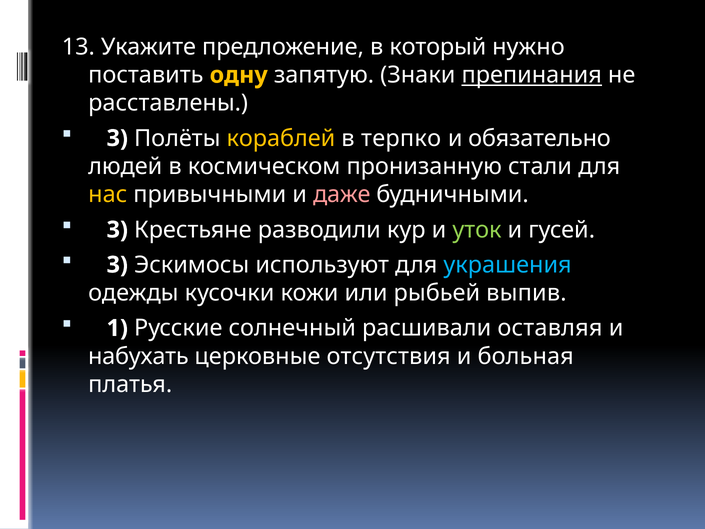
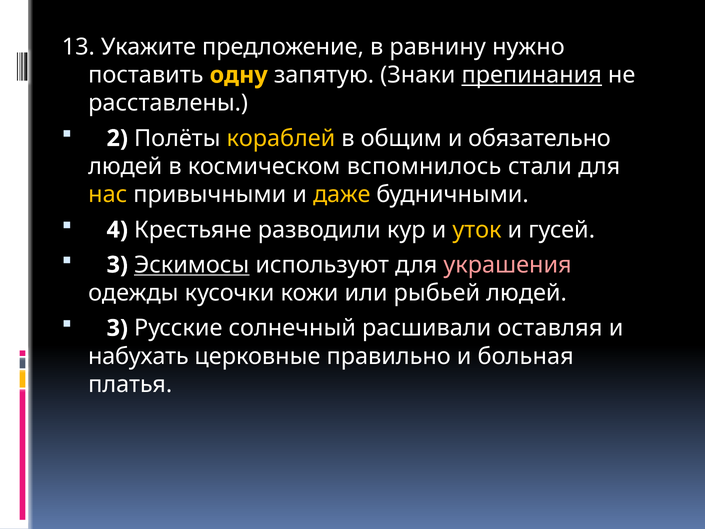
который: который -> равнину (438, 47)
3: 3 -> 2 (117, 138)
терпко: терпко -> общим (401, 138)
пронизанную: пронизанную -> вспомнилось (424, 166)
даже colour: pink -> yellow (342, 195)
3: 3 -> 4 (117, 230)
уток colour: light green -> yellow (477, 230)
Эскимосы underline: none -> present (192, 265)
украшения colour: light blue -> pink (508, 265)
рыбьей выпив: выпив -> людей (527, 293)
1: 1 -> 3 (117, 328)
отсутствия: отсутствия -> правильно (389, 356)
